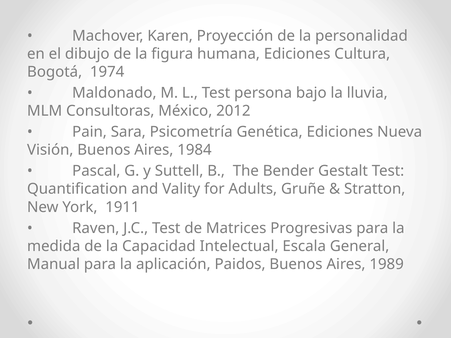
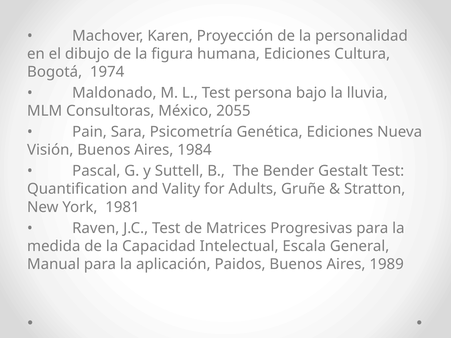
2012: 2012 -> 2055 (233, 111)
1911: 1911 -> 1981 (122, 207)
